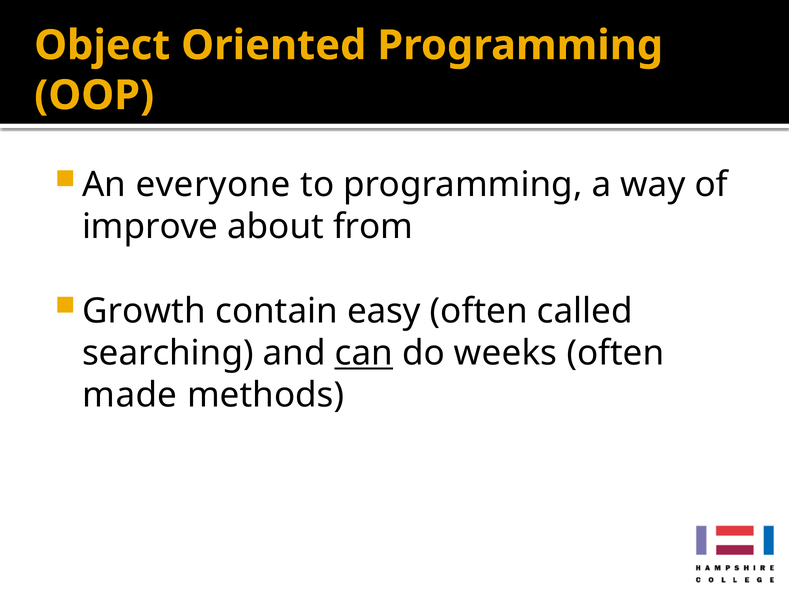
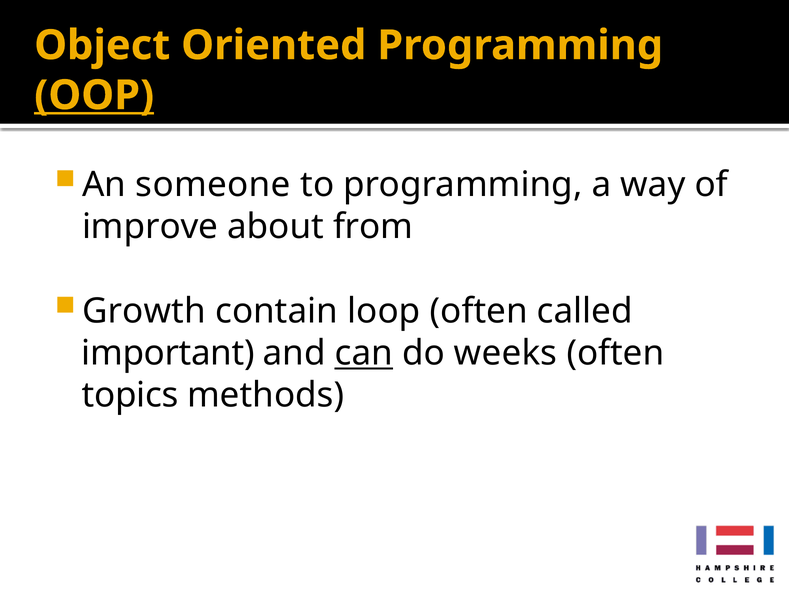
OOP underline: none -> present (94, 95)
everyone: everyone -> someone (213, 185)
easy: easy -> loop (384, 311)
searching: searching -> important (168, 353)
made: made -> topics (130, 395)
